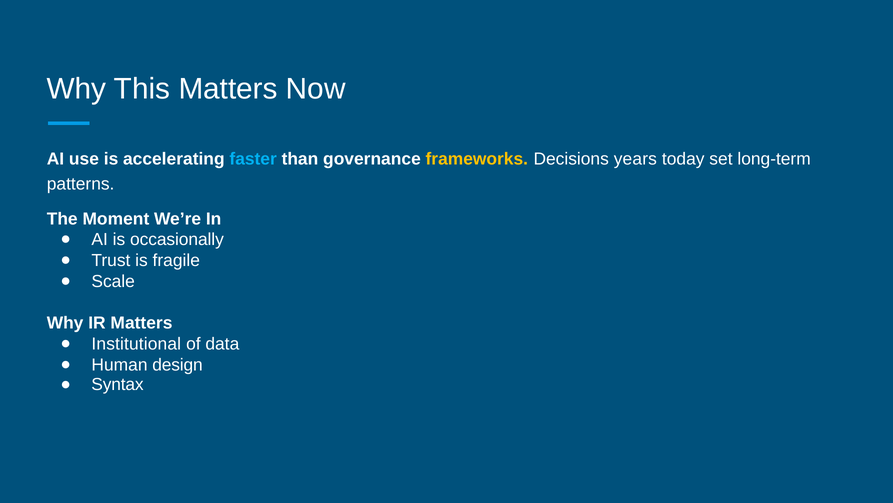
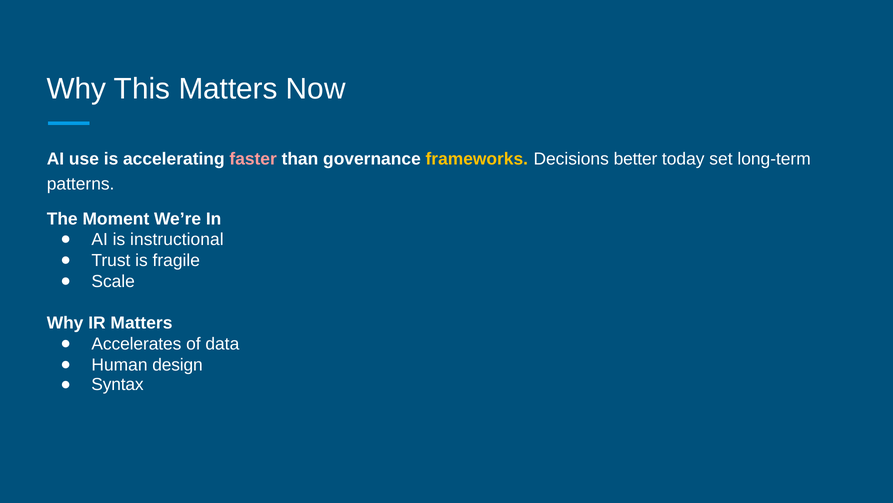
faster colour: light blue -> pink (253, 159)
years: years -> better (635, 159)
occasionally: occasionally -> instructional (177, 239)
Institutional: Institutional -> Accelerates (136, 344)
